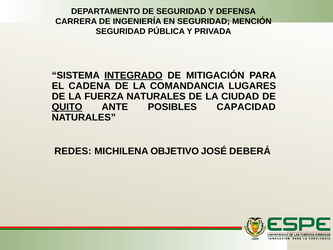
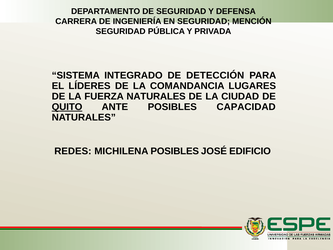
INTEGRADO underline: present -> none (133, 75)
MITIGACIÓN: MITIGACIÓN -> DETECCIÓN (215, 75)
CADENA: CADENA -> LÍDERES (90, 86)
MICHILENA OBJETIVO: OBJETIVO -> POSIBLES (175, 151)
DEBERÁ: DEBERÁ -> EDIFICIO (250, 151)
